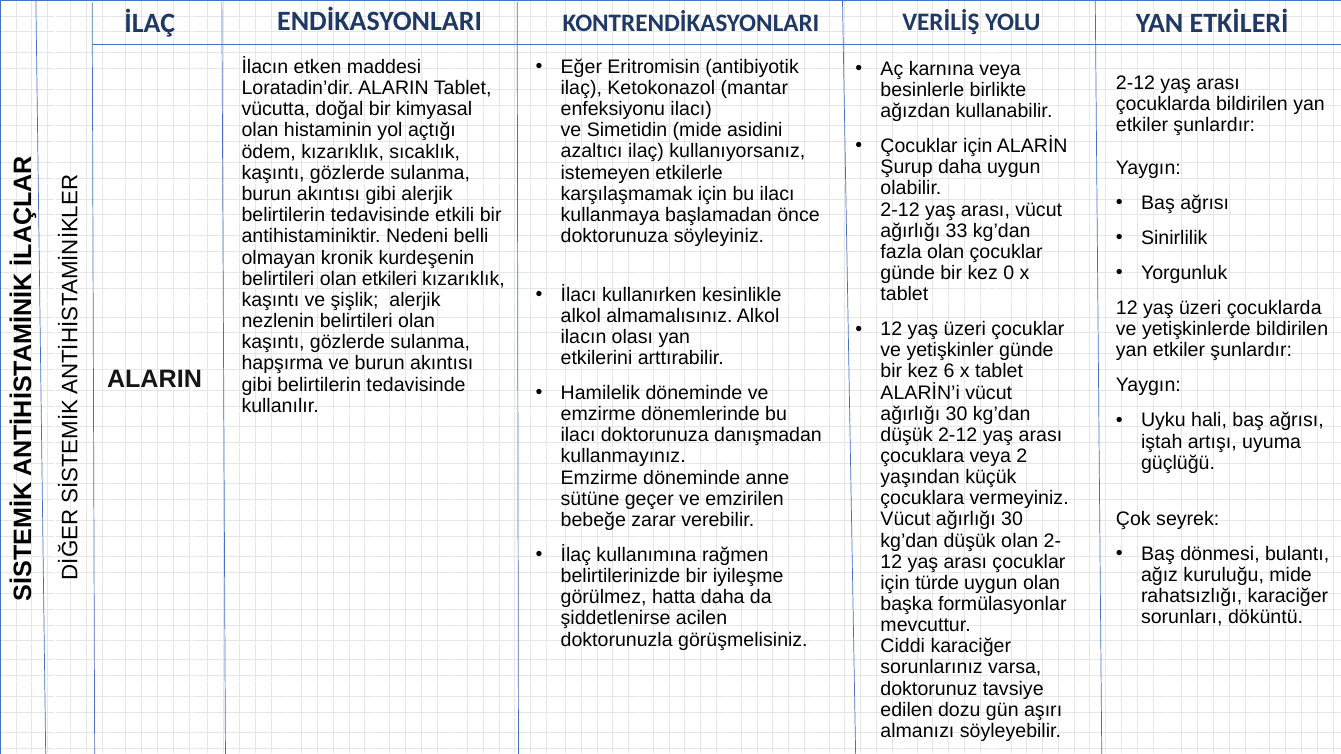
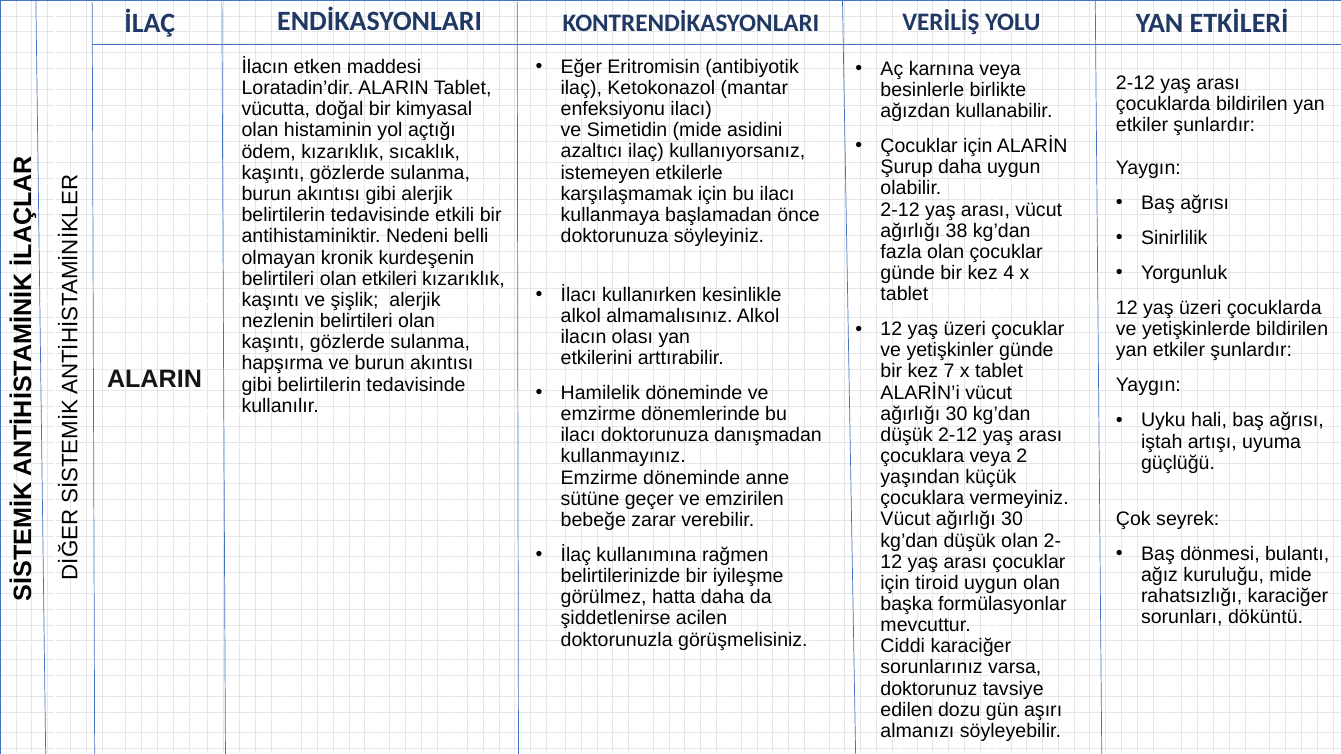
33: 33 -> 38 (957, 231)
0: 0 -> 4 (1009, 273)
6: 6 -> 7 (949, 372)
türde: türde -> tiroid (937, 583)
